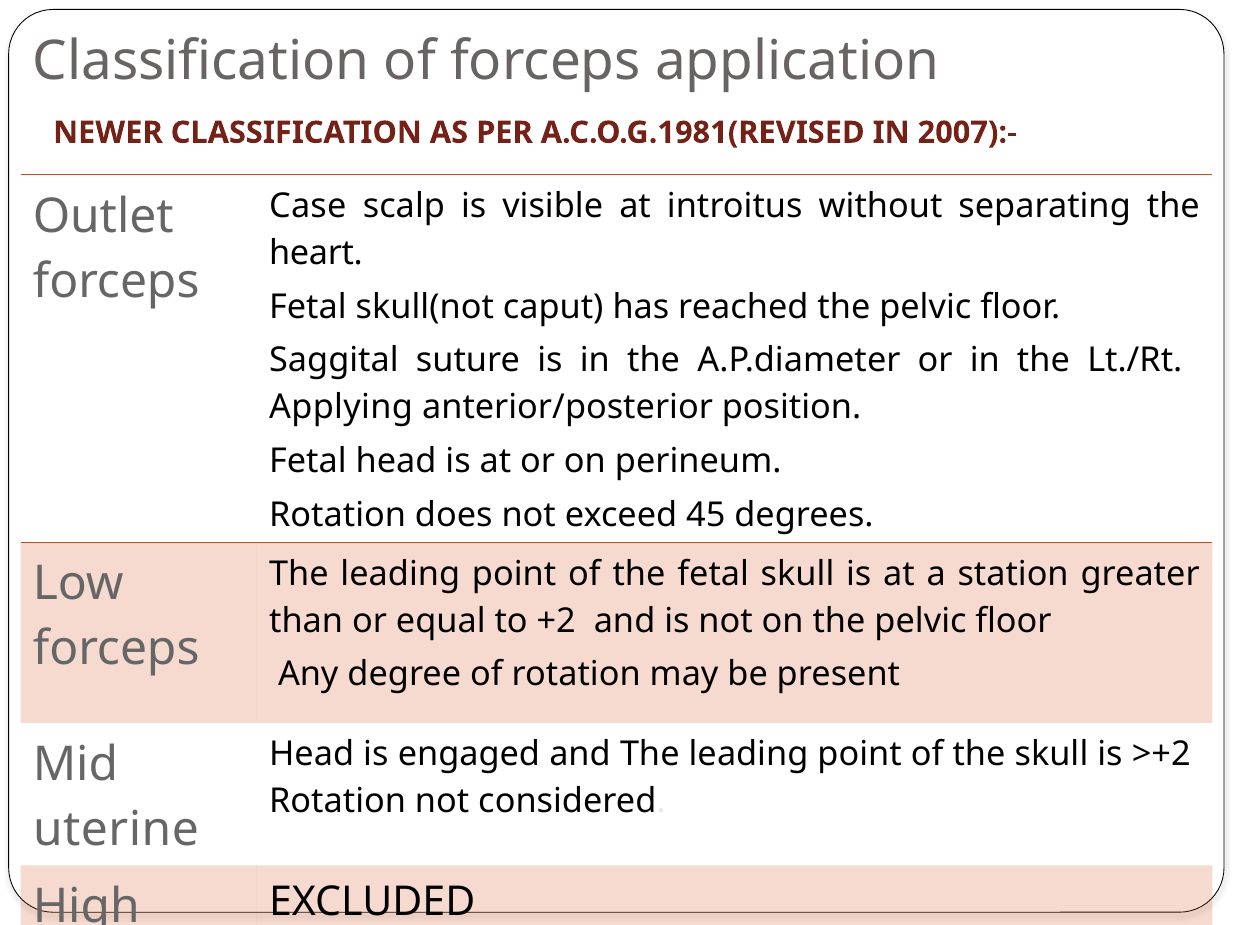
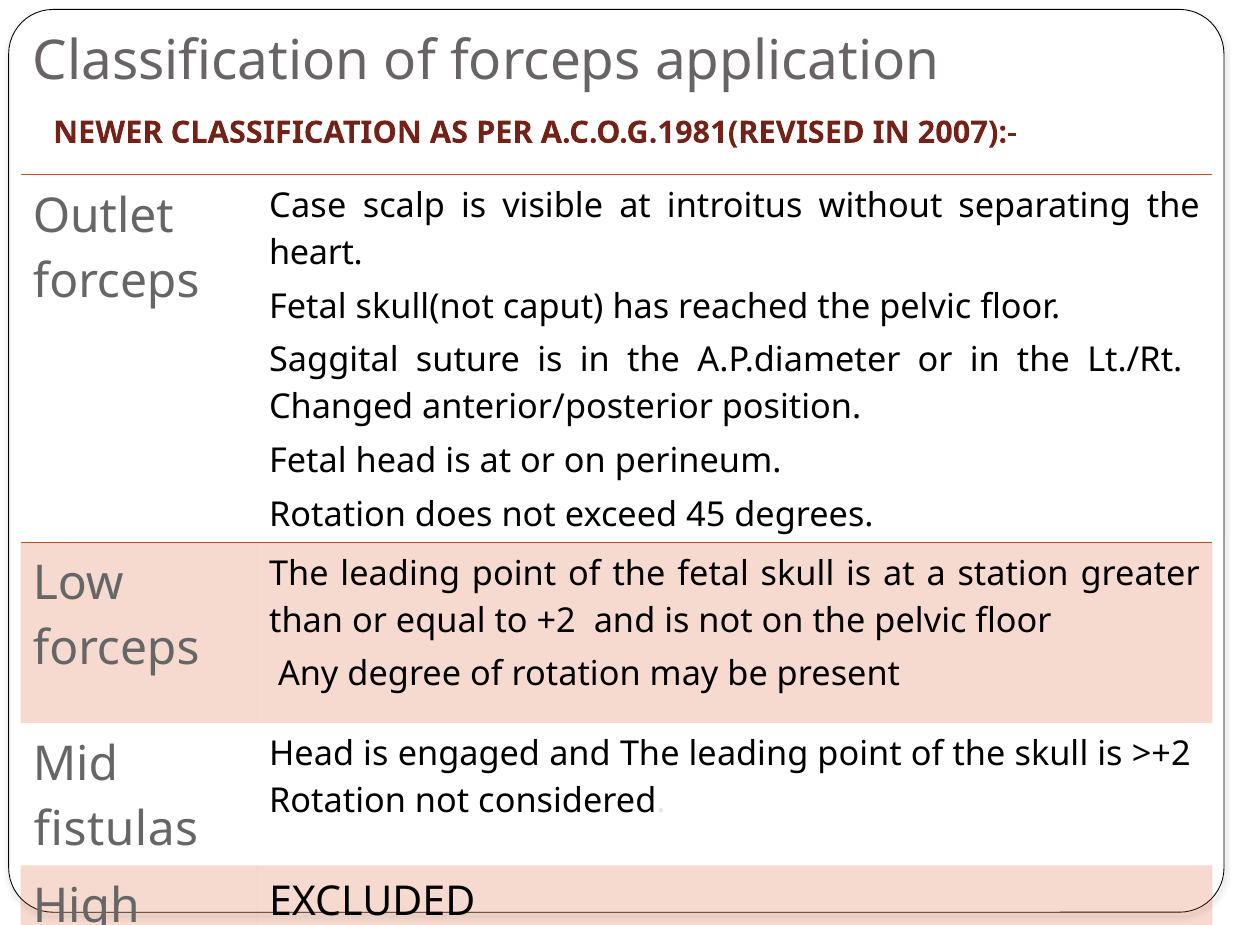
Applying: Applying -> Changed (341, 407)
uterine: uterine -> fistulas (116, 829)
